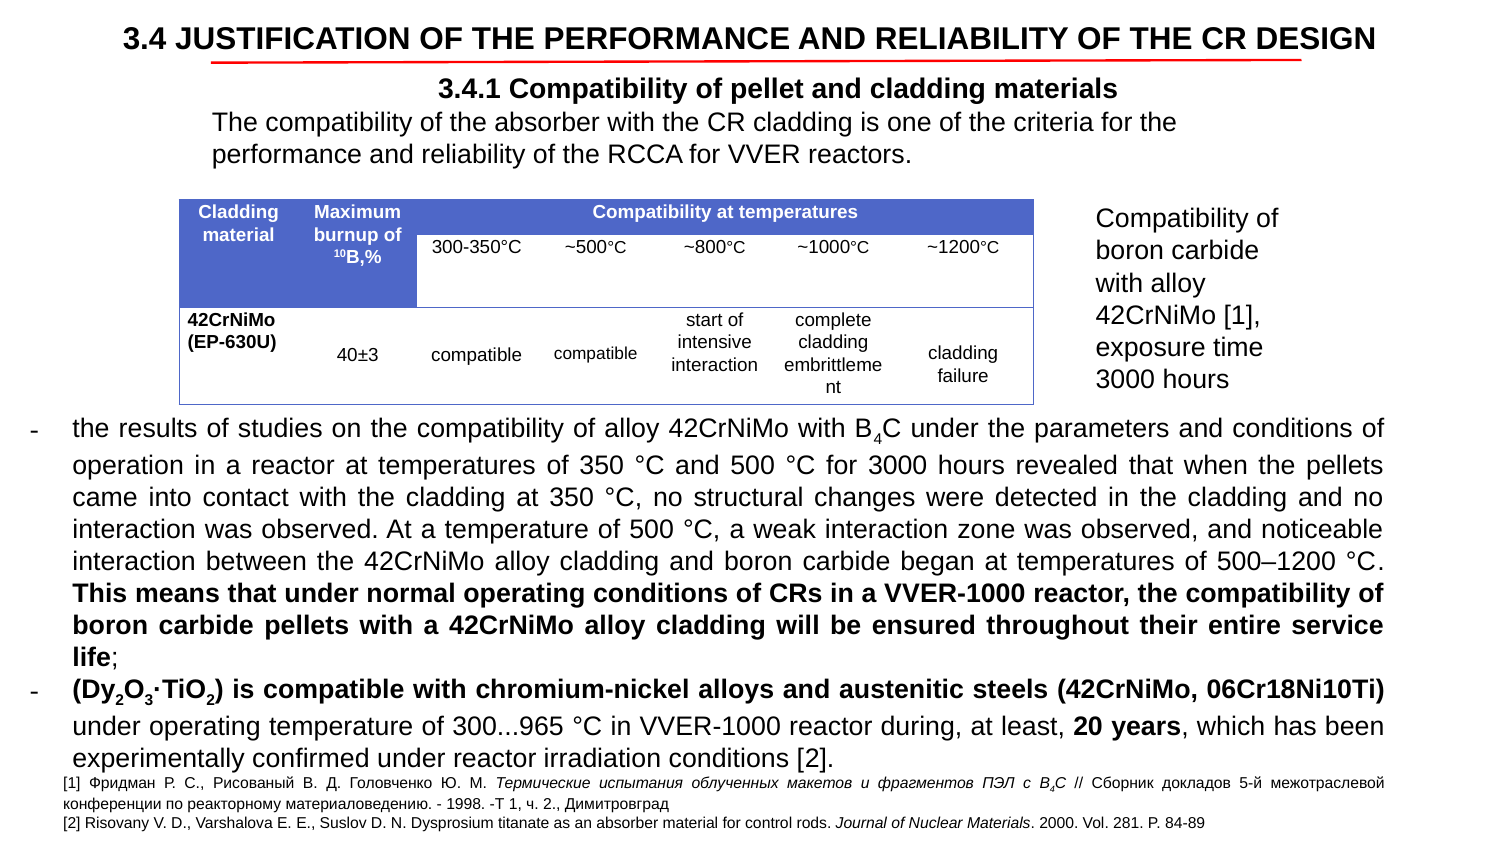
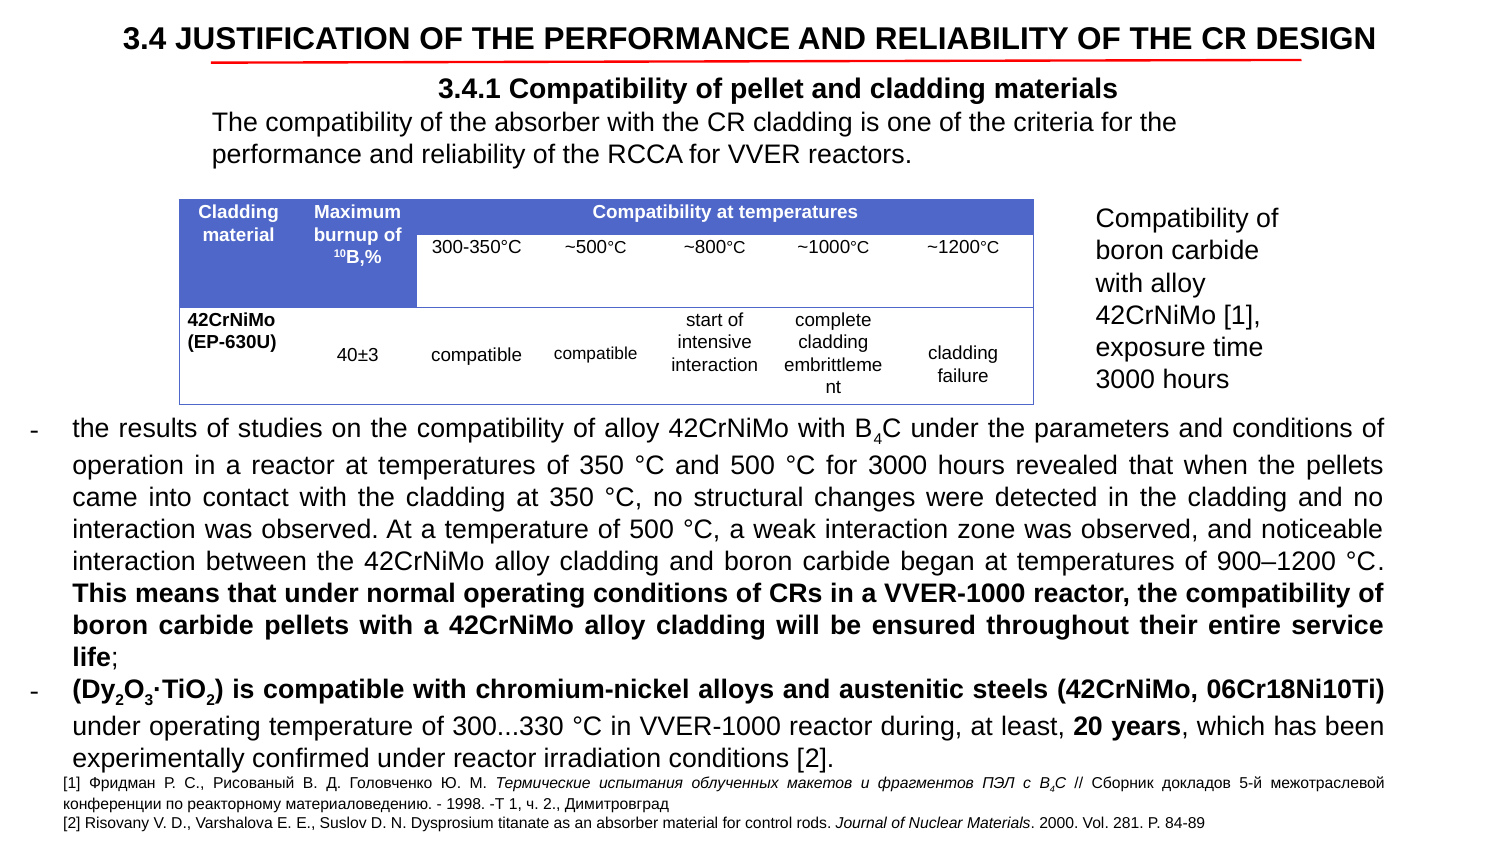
500–1200: 500–1200 -> 900–1200 (1276, 561)
300...965: 300...965 -> 300...330 (508, 726)
